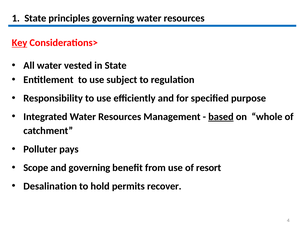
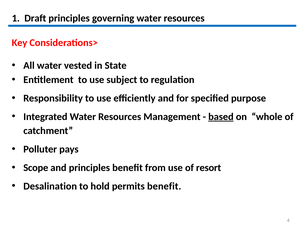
1 State: State -> Draft (35, 18)
Key underline: present -> none (20, 43)
and governing: governing -> principles (89, 168)
permits recover: recover -> benefit (164, 186)
